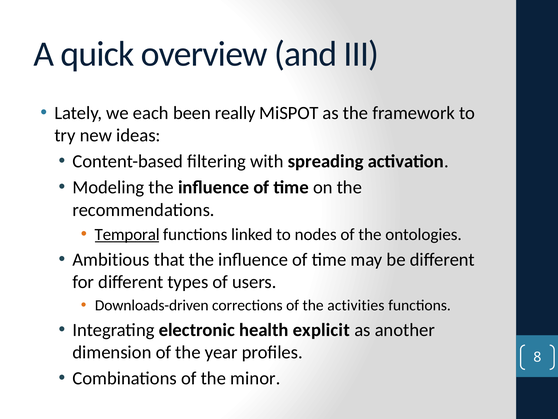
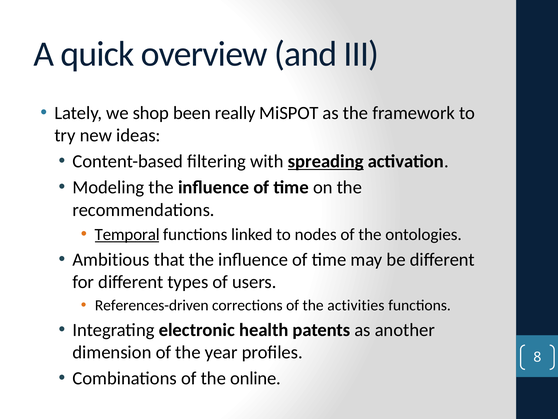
each: each -> shop (151, 113)
spreading underline: none -> present (326, 161)
Downloads-driven: Downloads-driven -> References-driven (152, 305)
explicit: explicit -> patents (321, 330)
minor: minor -> online (256, 378)
